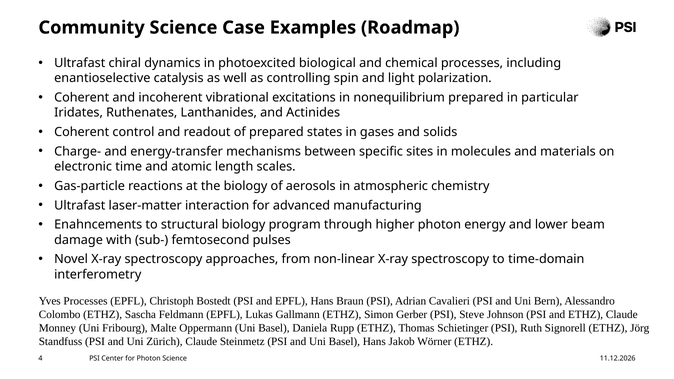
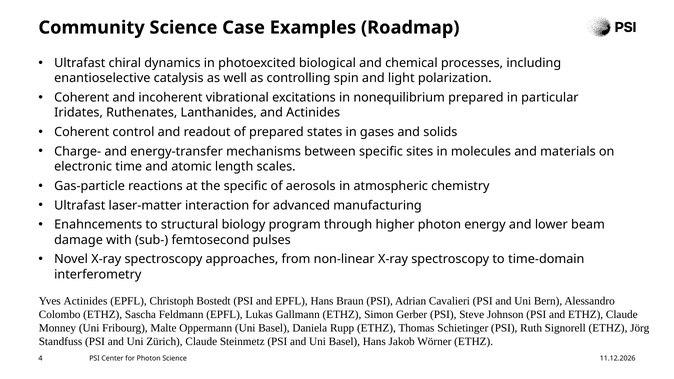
the biology: biology -> specific (246, 186)
Yves Processes: Processes -> Actinides (85, 301)
